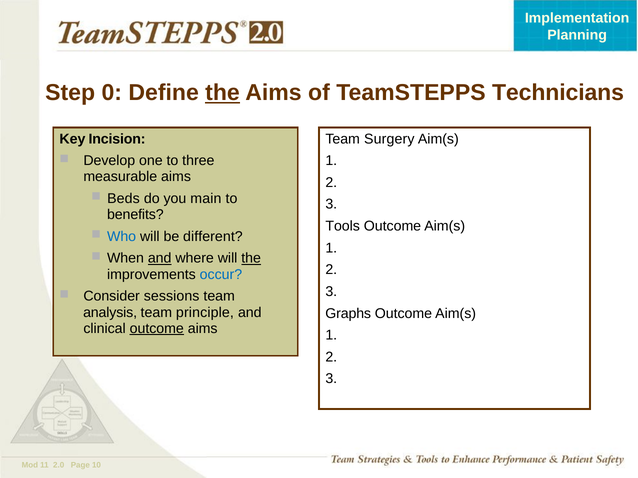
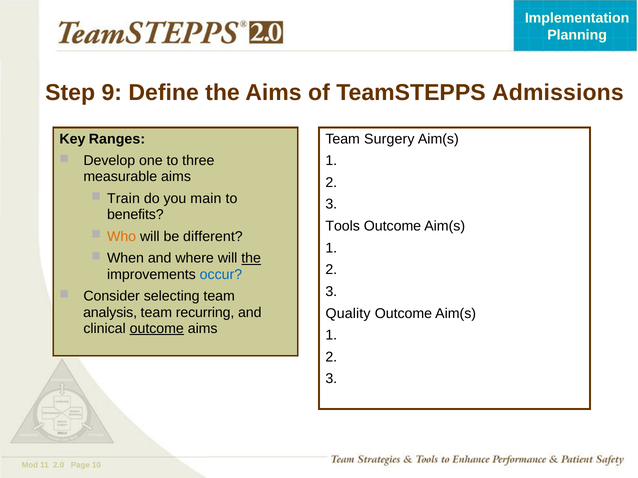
0: 0 -> 9 (112, 93)
the underline: present -> none (223, 93)
Technicians: Technicians -> Admissions (558, 93)
Incision: Incision -> Ranges (117, 139)
Beds: Beds -> Train (123, 199)
Who colour: blue -> orange (122, 237)
and underline: present -> none (160, 259)
sessions: sessions -> selecting (172, 297)
principle: principle -> recurring (205, 313)
Graphs: Graphs -> Quality (348, 314)
